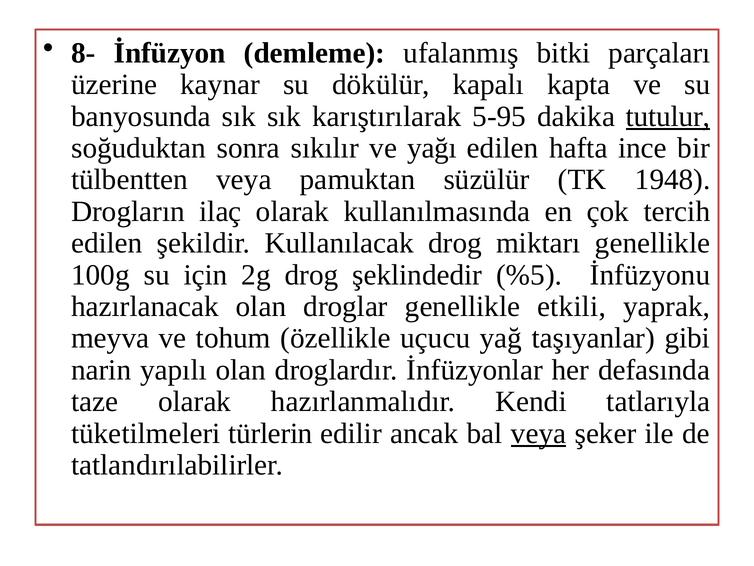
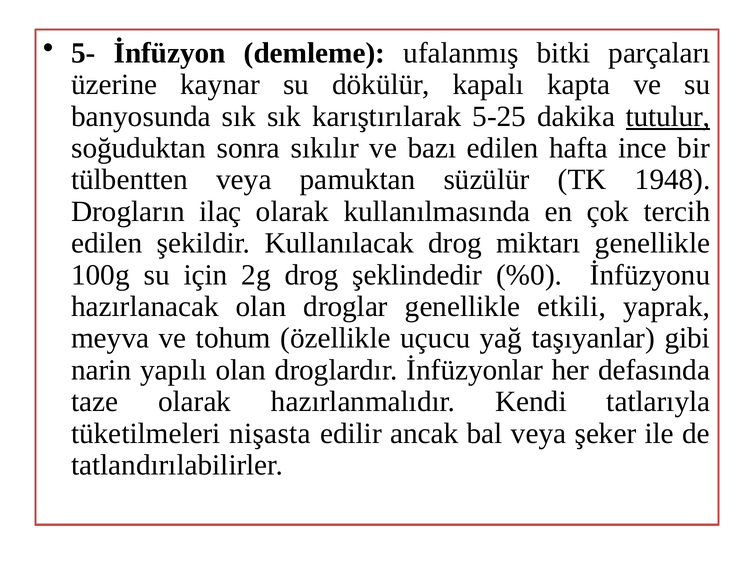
8-: 8- -> 5- (83, 53)
5-95: 5-95 -> 5-25 (499, 116)
yağı: yağı -> bazı (432, 148)
%5: %5 -> %0 (529, 275)
türlerin: türlerin -> nişasta (270, 433)
veya underline: present -> none (539, 433)
